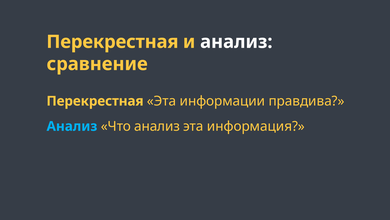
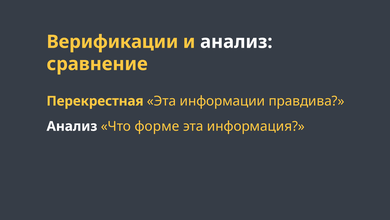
Перекрестная: Перекрестная -> Верификации (112, 42)
Анализ colour: light blue -> white (72, 126)
Что анализ: анализ -> форме (157, 126)
